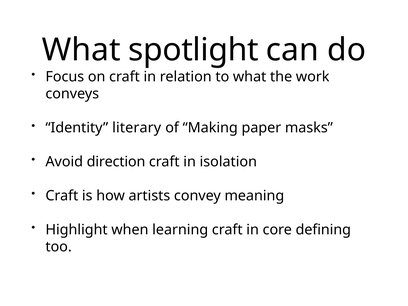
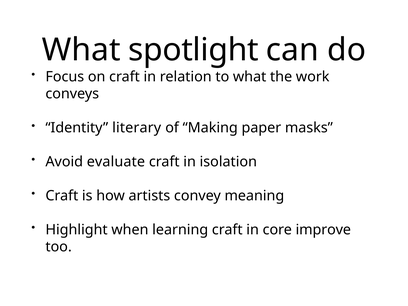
direction: direction -> evaluate (116, 162)
defining: defining -> improve (323, 230)
